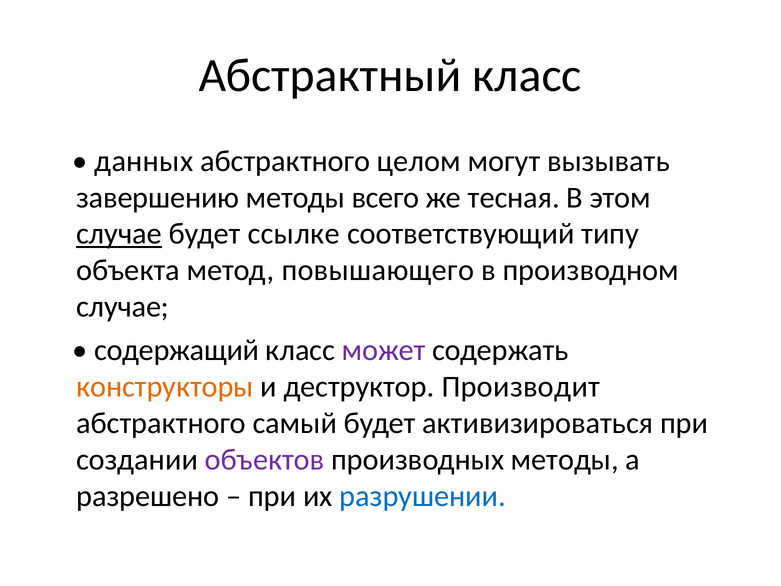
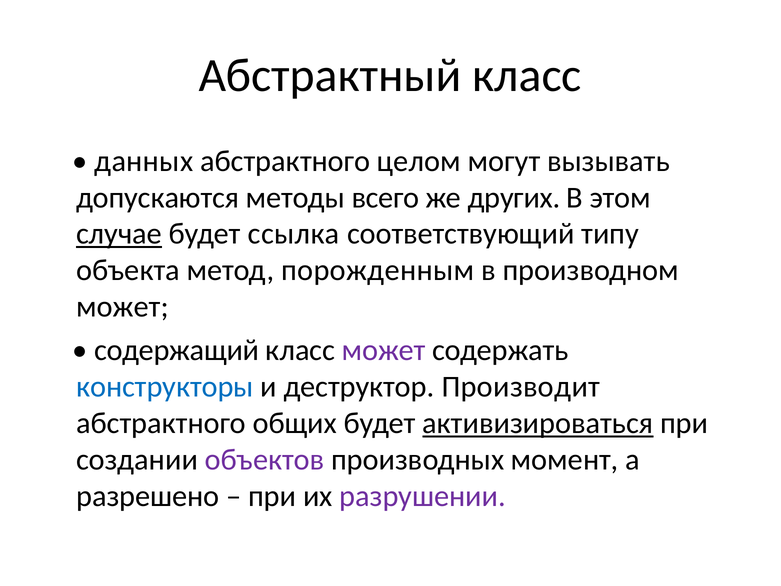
завершению: завершению -> допускаются (158, 197)
тесная: тесная -> других (514, 197)
ссылке: ссылке -> ссылка (294, 234)
повышающего: повышающего -> порожденным (378, 270)
случае: случае -> может (122, 307)
конструкторы colour: orange -> blue (165, 387)
самый: самый -> общих (295, 423)
активизироваться underline: none -> present (538, 423)
производных методы: методы -> момент (565, 460)
разрушении colour: blue -> purple (423, 496)
